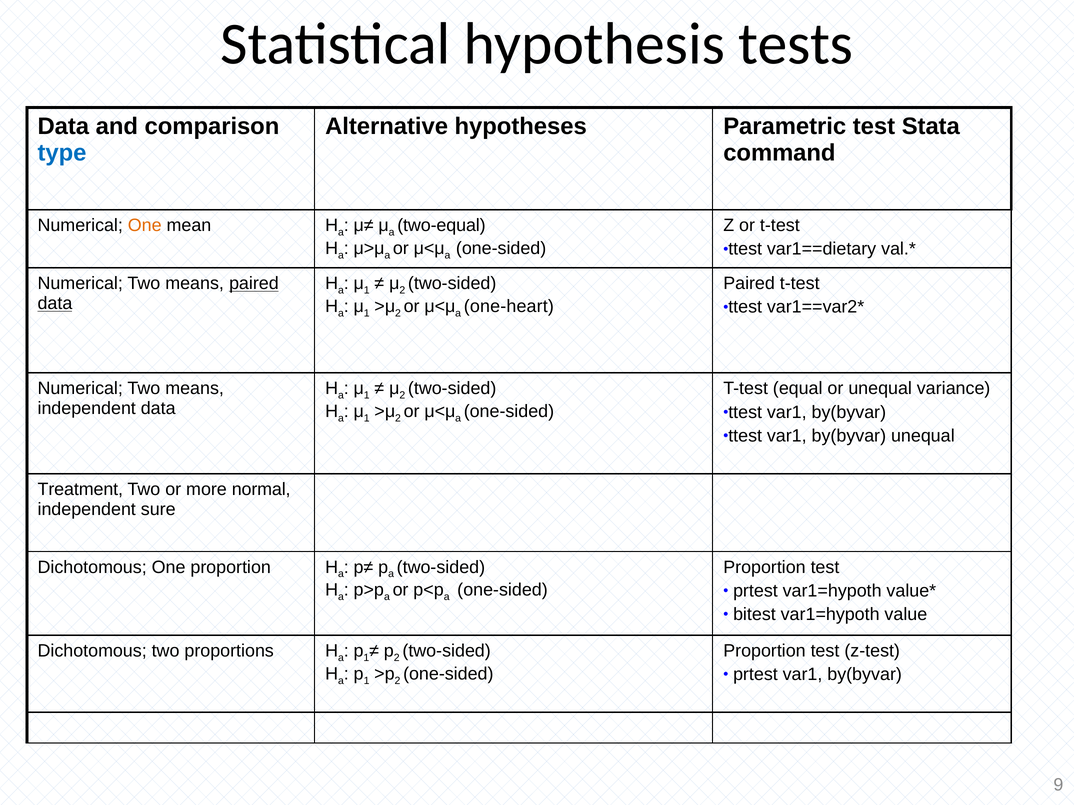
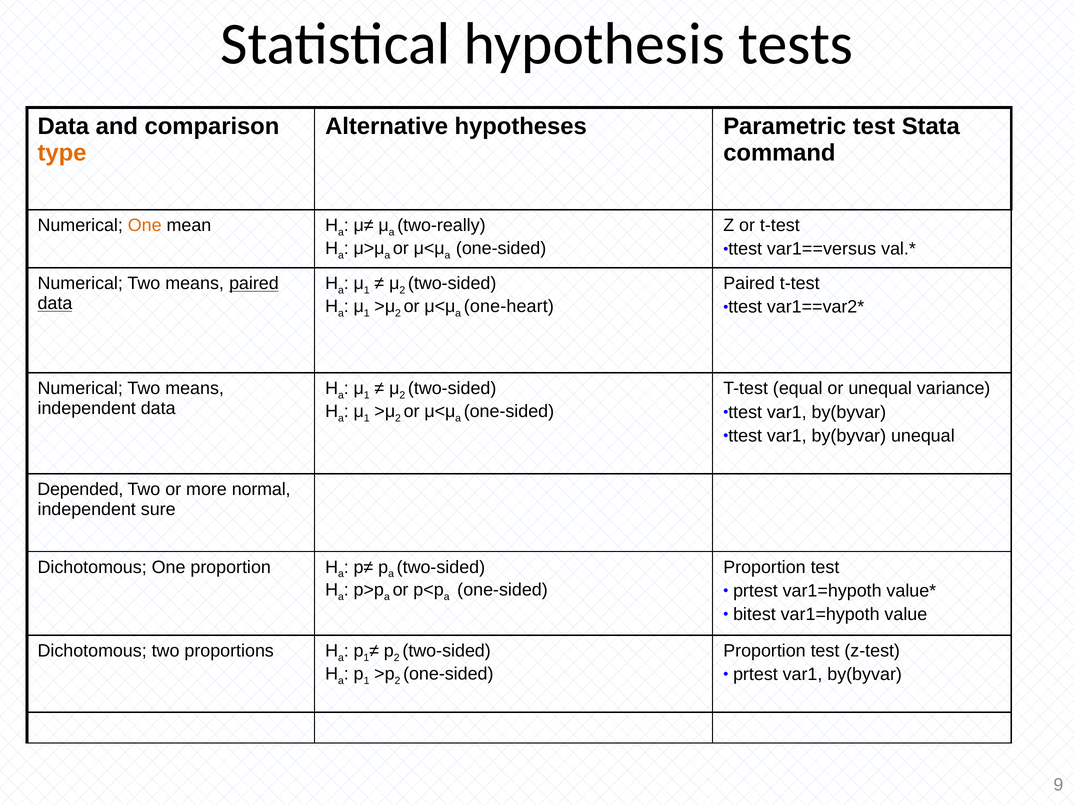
type colour: blue -> orange (62, 153)
two-equal: two-equal -> two-really (441, 226)
var1==dietary: var1==dietary -> var1==versus (821, 249)
Treatment: Treatment -> Depended (80, 490)
